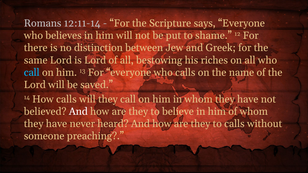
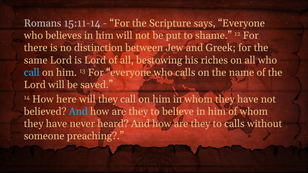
12:11-14: 12:11-14 -> 15:11-14 (82, 23)
How calls: calls -> here (66, 99)
And colour: white -> light blue (78, 112)
